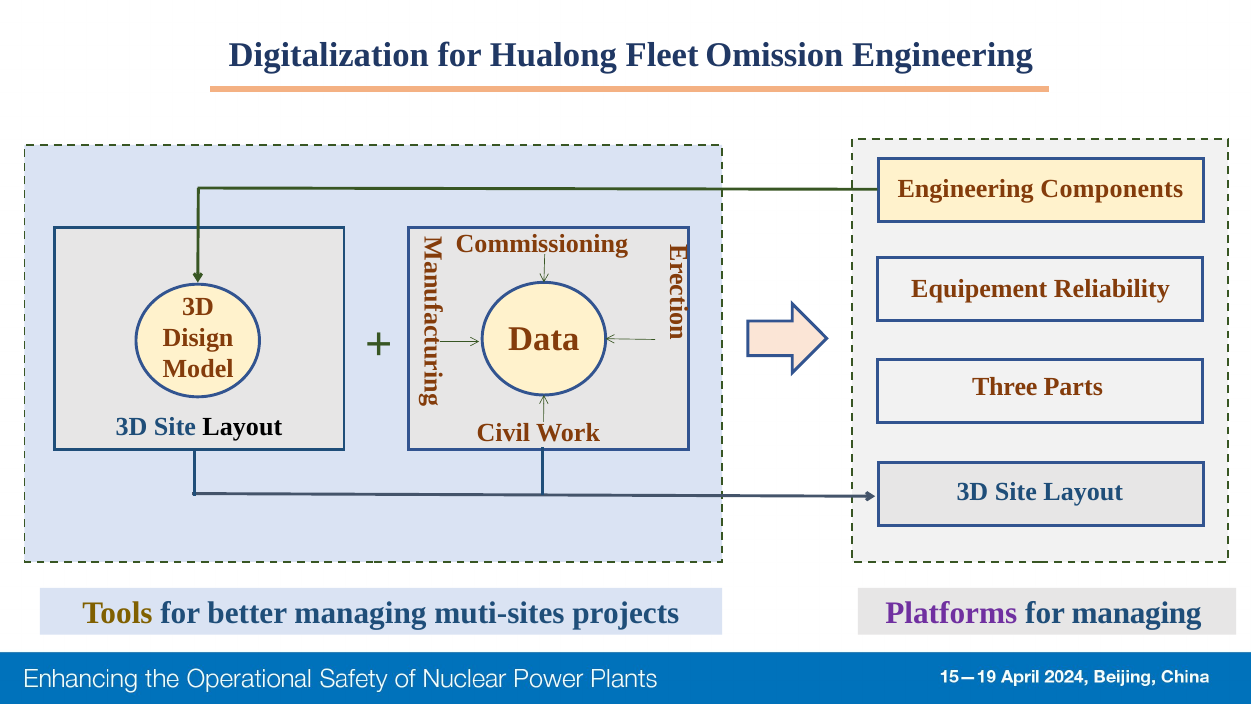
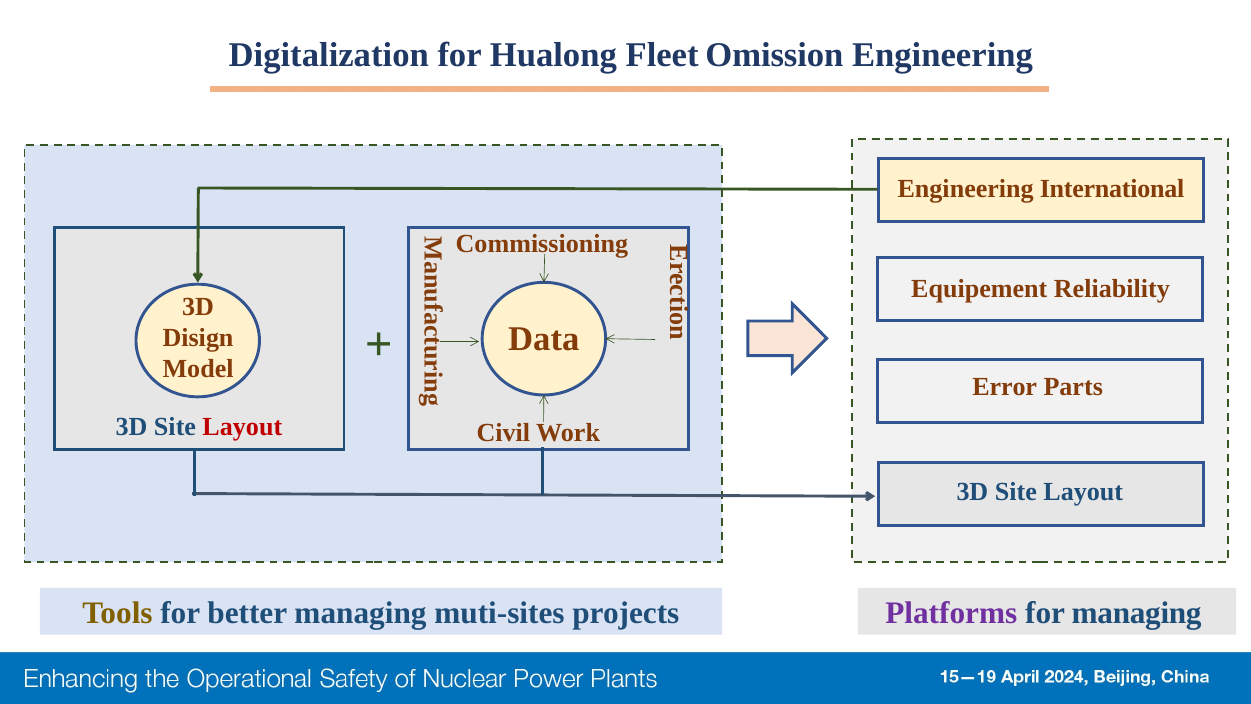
Components: Components -> International (1112, 189)
Three: Three -> Error (1005, 386)
Layout colour: black -> red (242, 427)
